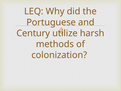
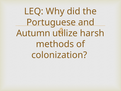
Century: Century -> Autumn (33, 33)
